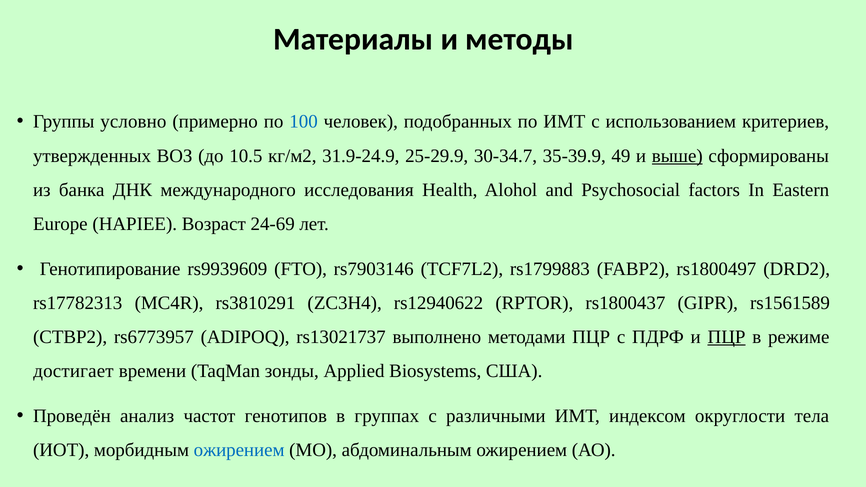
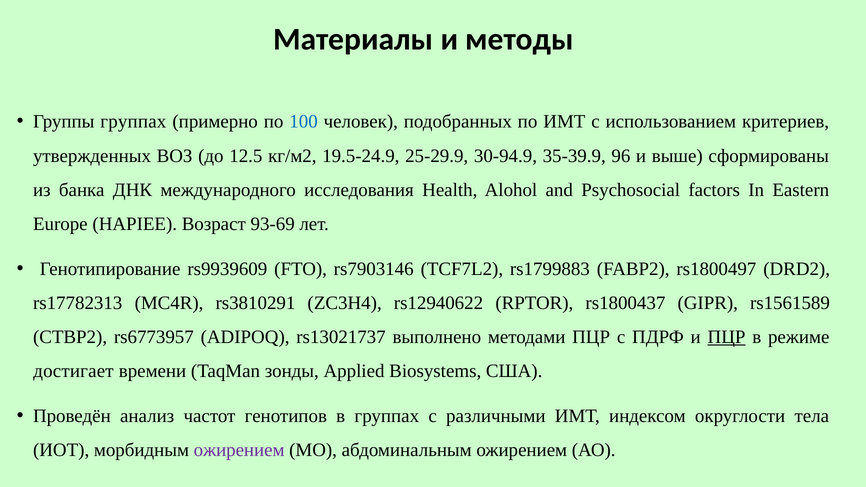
Группы условно: условно -> группах (133, 122)
10.5: 10.5 -> 12.5 (246, 156)
31.9-24.9: 31.9-24.9 -> 19.5-24.9 (361, 156)
30-34.7: 30-34.7 -> 30-94.9 (505, 156)
49: 49 -> 96 (621, 156)
выше underline: present -> none (677, 156)
24-69: 24-69 -> 93-69 (273, 224)
ожирением colour: blue -> purple (239, 450)
